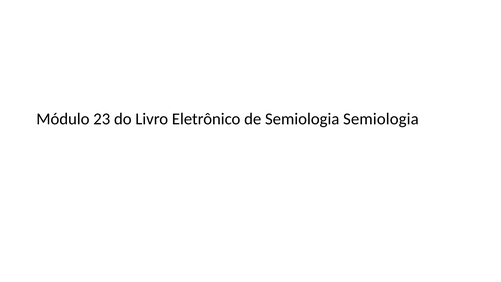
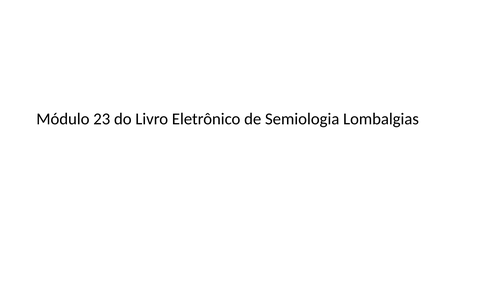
Semiologia Semiologia: Semiologia -> Lombalgias (381, 119)
